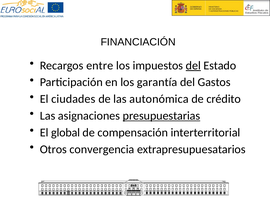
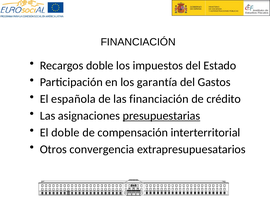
Recargos entre: entre -> doble (100, 66)
del underline: present -> none (193, 66)
ciudades: ciudades -> española (73, 99)
las autonómica: autonómica -> financiación (159, 99)
El global: global -> doble (65, 133)
